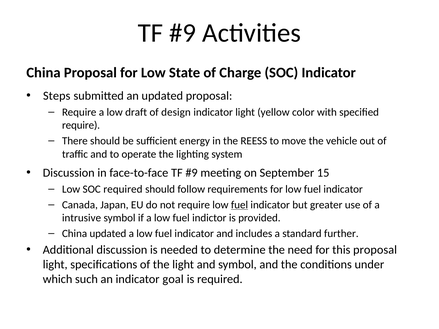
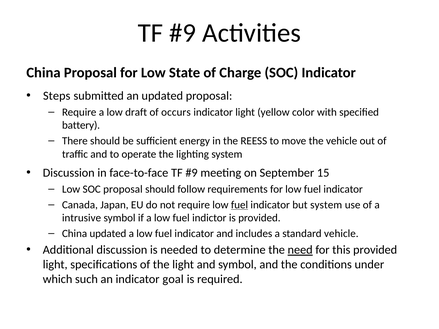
design: design -> occurs (176, 112)
require: require -> battery (81, 125)
SOC required: required -> proposal (123, 189)
but greater: greater -> system (326, 205)
standard further: further -> vehicle (341, 234)
need underline: none -> present (300, 250)
this proposal: proposal -> provided (375, 250)
